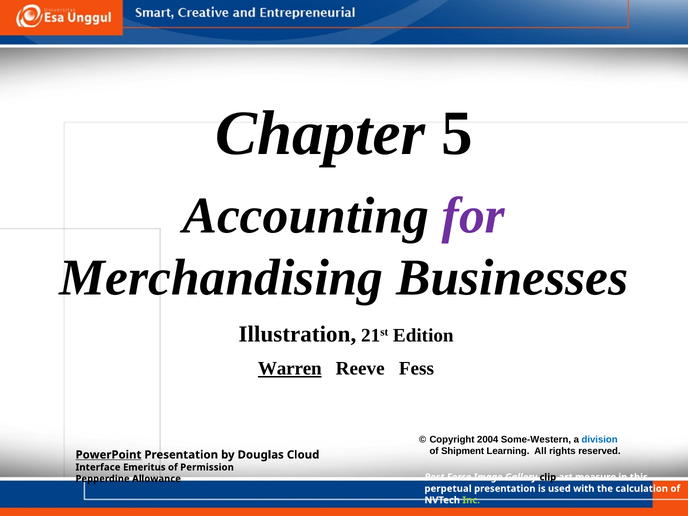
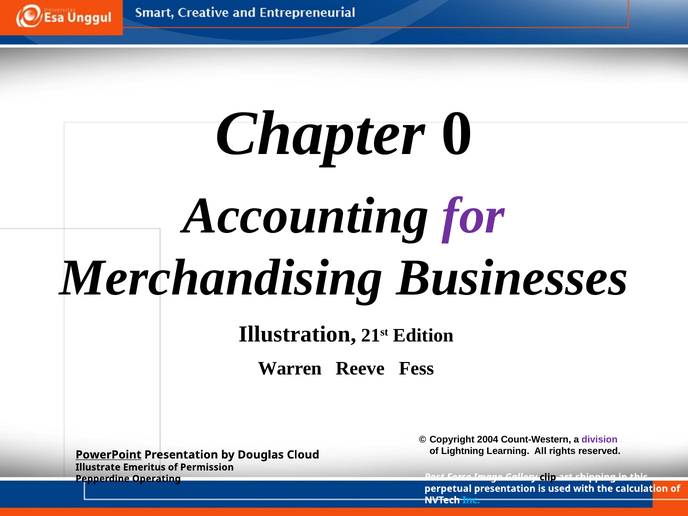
5: 5 -> 0 (457, 133)
Warren underline: present -> none (290, 369)
Some-Western: Some-Western -> Count-Western (536, 440)
division colour: blue -> purple (600, 440)
Shipment: Shipment -> Lightning (463, 451)
Interface: Interface -> Illustrate (98, 467)
measure: measure -> shipping (596, 477)
Allowance: Allowance -> Operating (156, 479)
Inc colour: light green -> light blue (471, 500)
